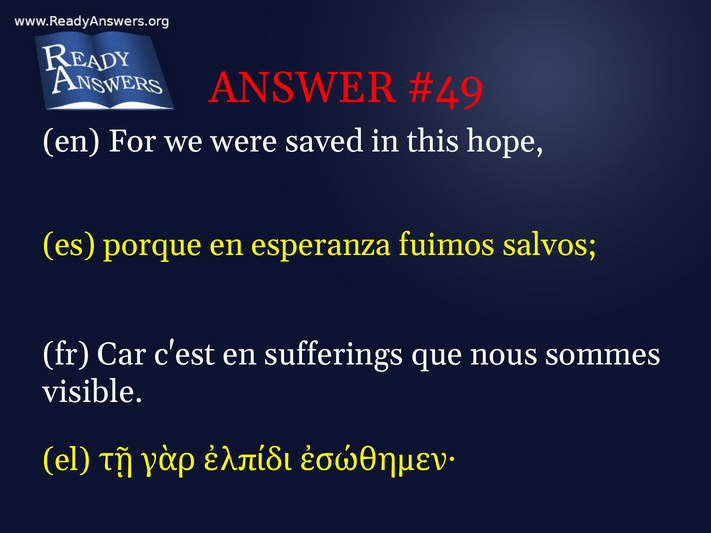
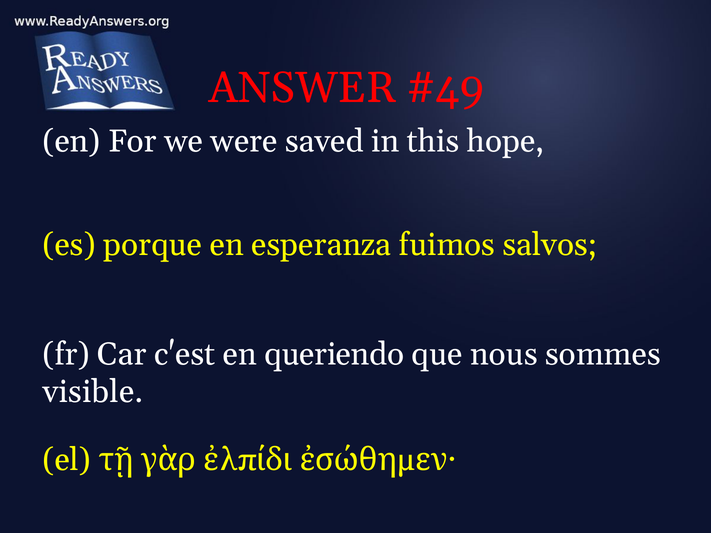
sufferings: sufferings -> queriendo (334, 354)
